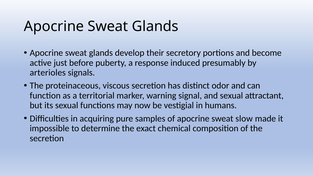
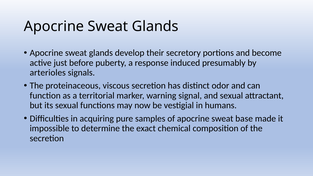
slow: slow -> base (244, 119)
